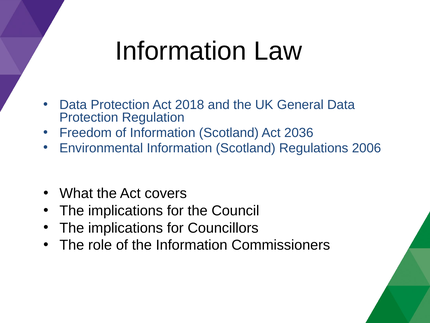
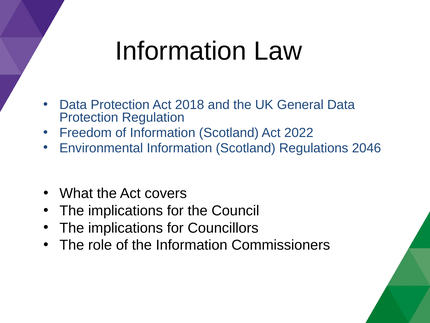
2036: 2036 -> 2022 (299, 133)
2006: 2006 -> 2046 (367, 148)
